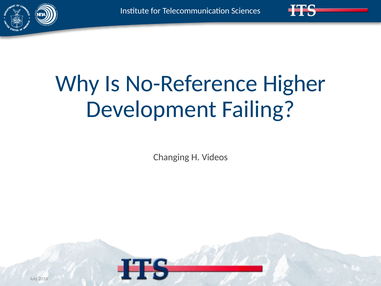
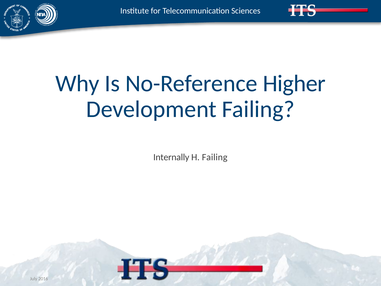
Changing: Changing -> Internally (171, 157)
H Videos: Videos -> Failing (215, 157)
